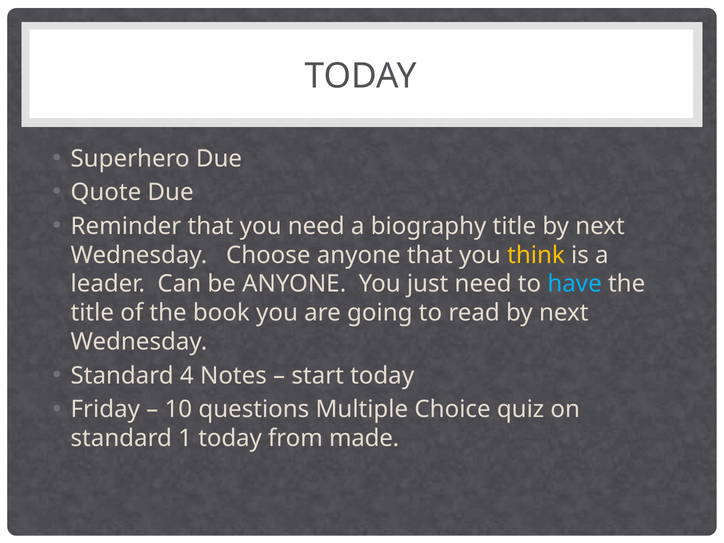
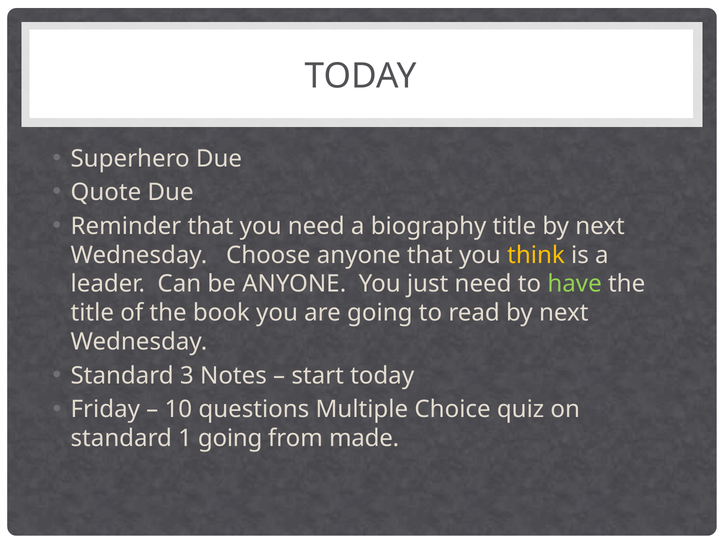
have colour: light blue -> light green (575, 284)
4: 4 -> 3 (187, 376)
1 today: today -> going (230, 438)
